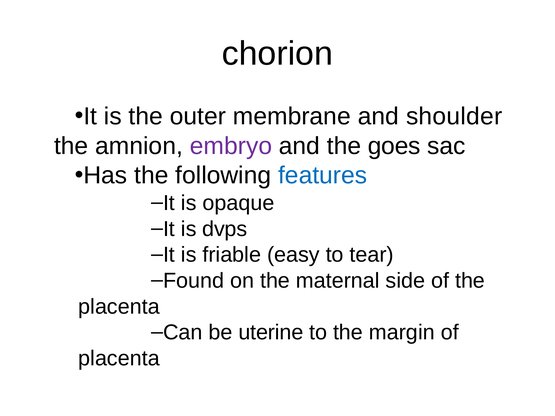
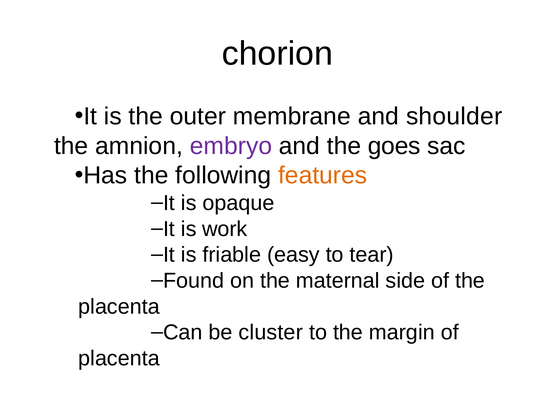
features colour: blue -> orange (323, 176)
dvps: dvps -> work (225, 229)
uterine: uterine -> cluster (271, 333)
